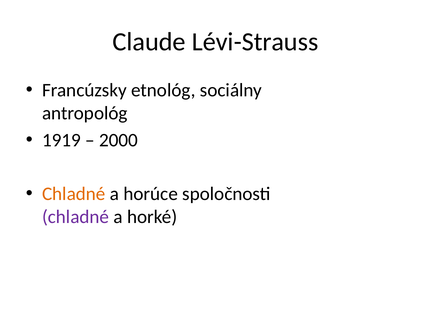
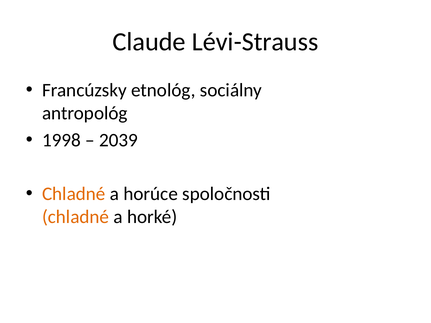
1919: 1919 -> 1998 (61, 140)
2000: 2000 -> 2039 (118, 140)
chladné colour: purple -> orange (76, 217)
